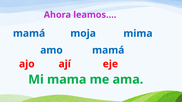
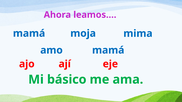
mama: mama -> básico (67, 80)
